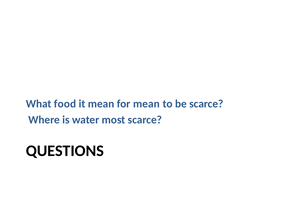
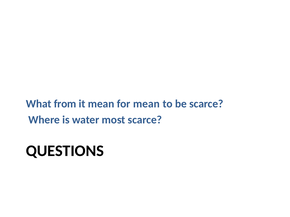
food: food -> from (65, 104)
